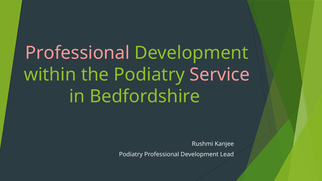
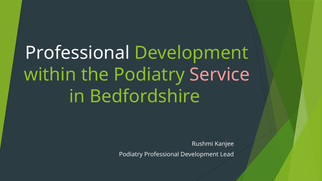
Professional colour: pink -> white (77, 53)
